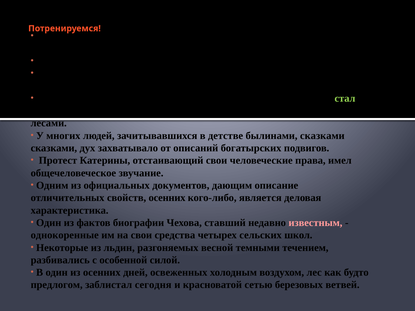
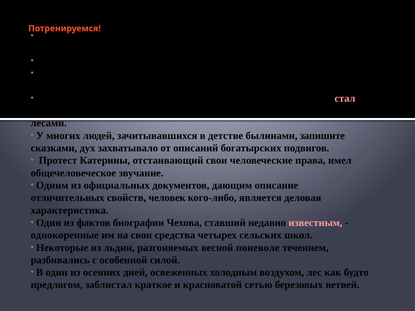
стал colour: light green -> pink (345, 98)
былинами сказками: сказками -> запишите (322, 136)
свойств осенних: осенних -> человек (167, 198)
весной темными: темными -> поневоле (258, 248)
сегодня: сегодня -> краткое (153, 285)
